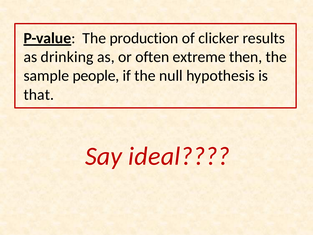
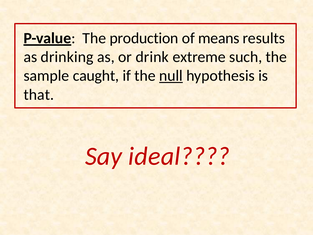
clicker: clicker -> means (219, 38)
often: often -> drink (152, 57)
then: then -> such (246, 57)
people: people -> caught (96, 76)
null underline: none -> present (171, 76)
